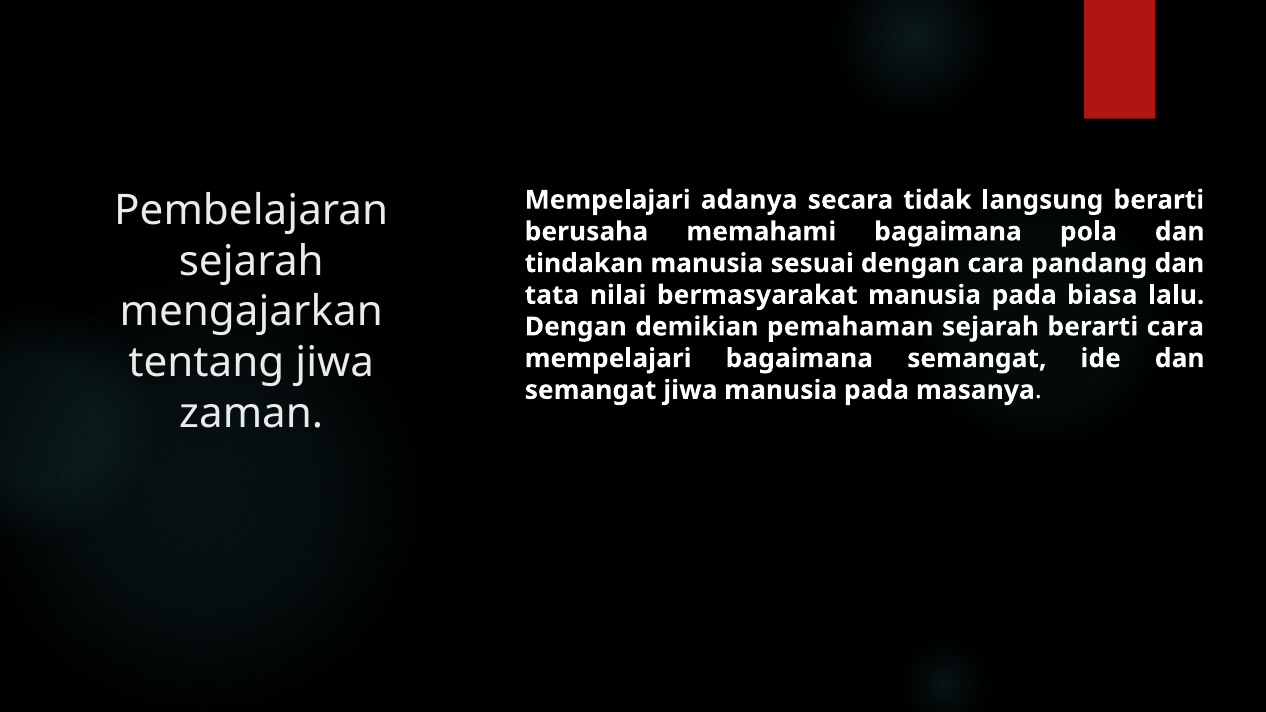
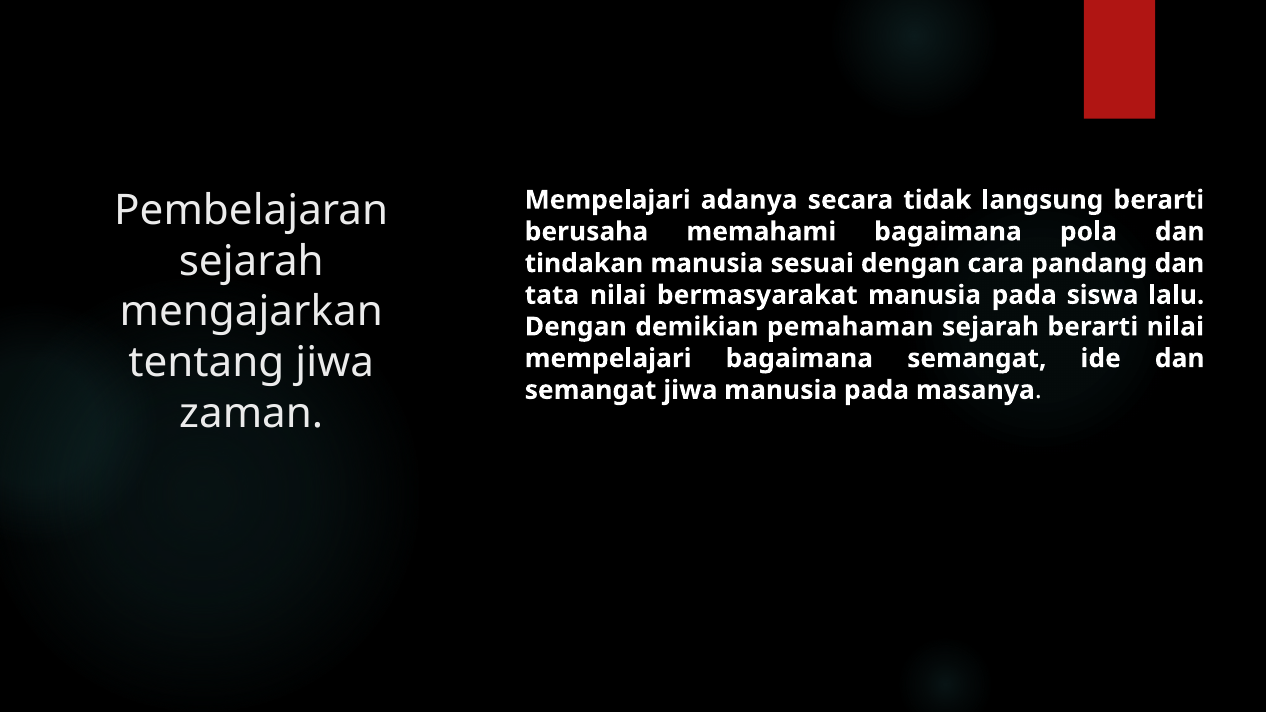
biasa: biasa -> siswa (1103, 295)
berarti cara: cara -> nilai (1175, 327)
